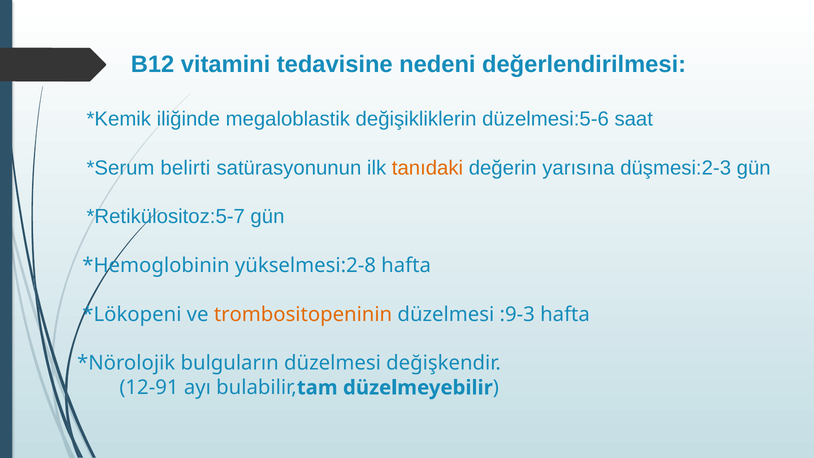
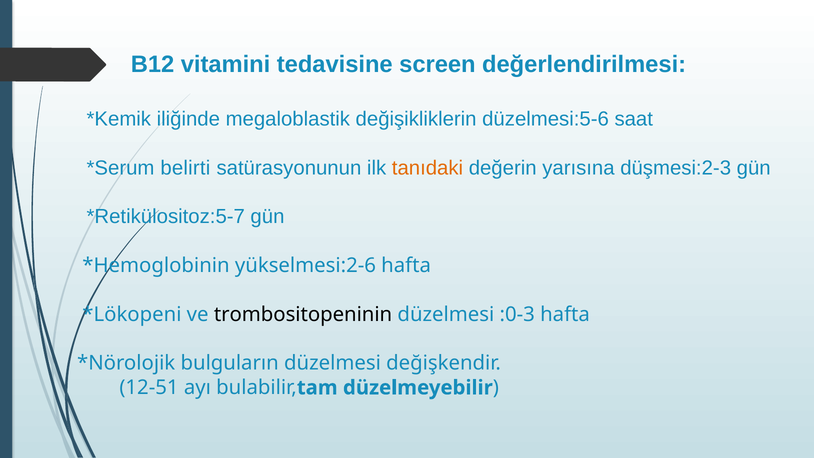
nedeni: nedeni -> screen (437, 64)
yükselmesi:2-8: yükselmesi:2-8 -> yükselmesi:2-6 (305, 265)
trombositopeninin colour: orange -> black (303, 314)
:9-3: :9-3 -> :0-3 (517, 314)
12-91: 12-91 -> 12-51 (149, 388)
